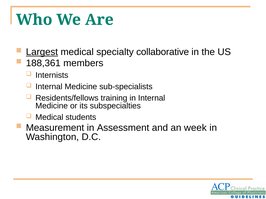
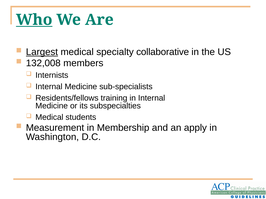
Who underline: none -> present (34, 20)
188,361: 188,361 -> 132,008 (43, 63)
Assessment: Assessment -> Membership (123, 128)
week: week -> apply (195, 128)
